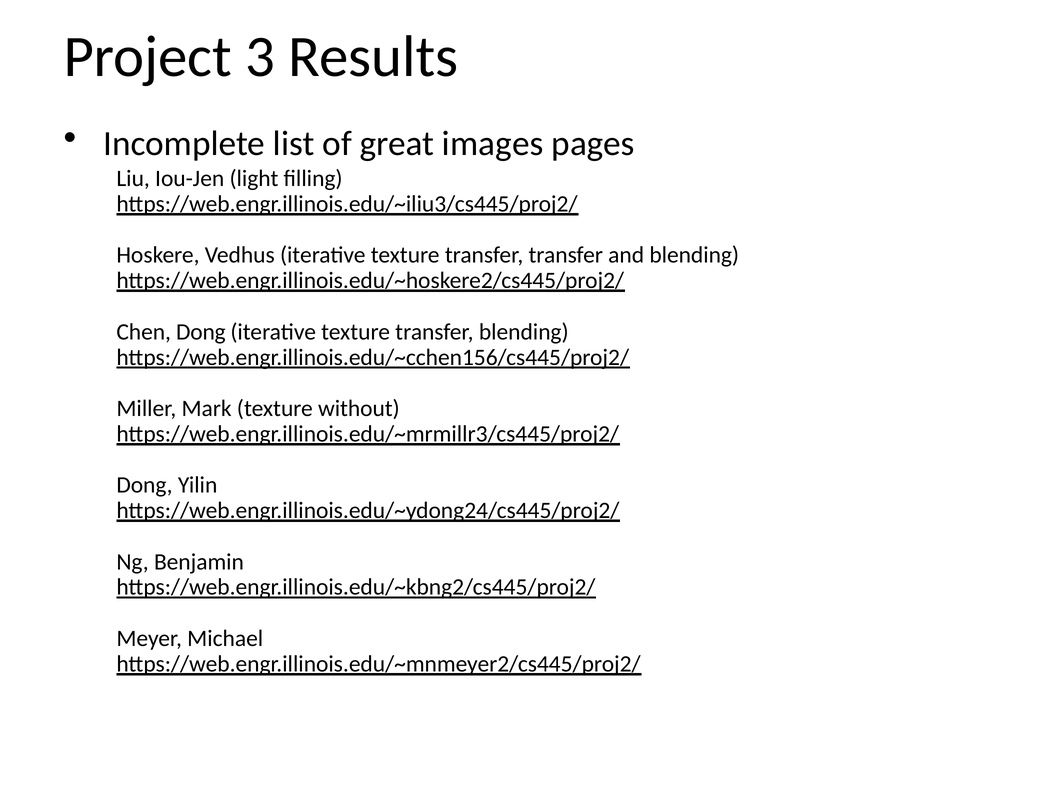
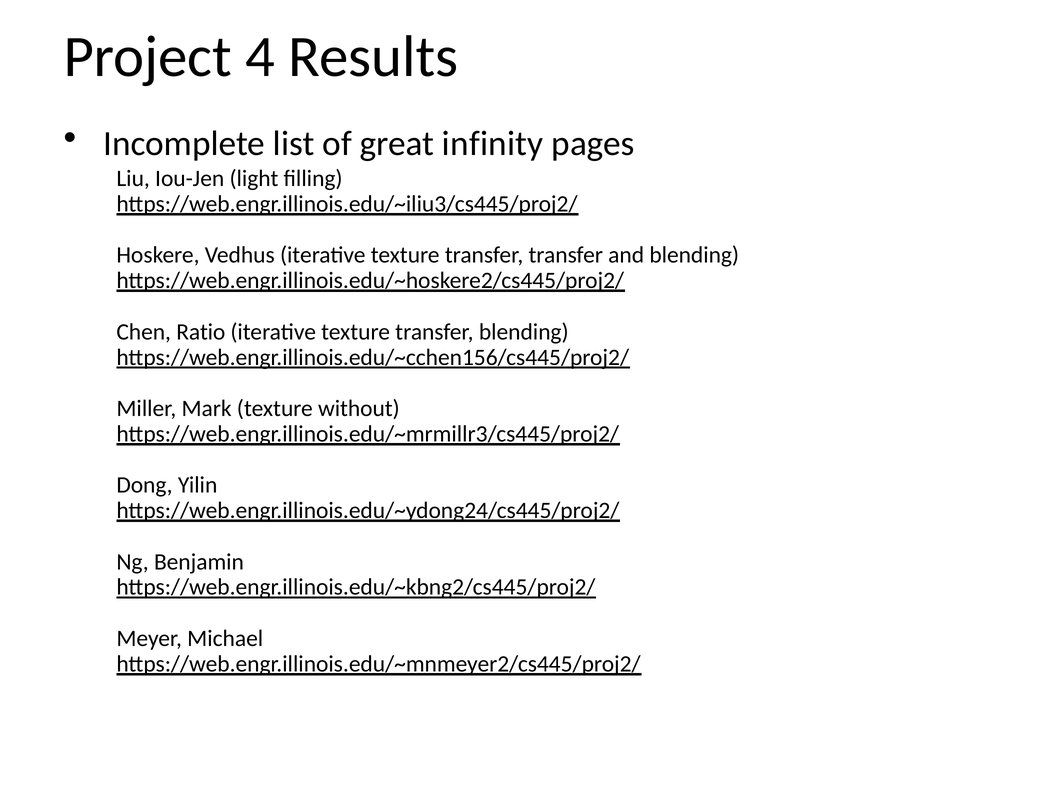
3: 3 -> 4 (260, 57)
images: images -> infinity (493, 144)
Chen Dong: Dong -> Ratio (201, 332)
